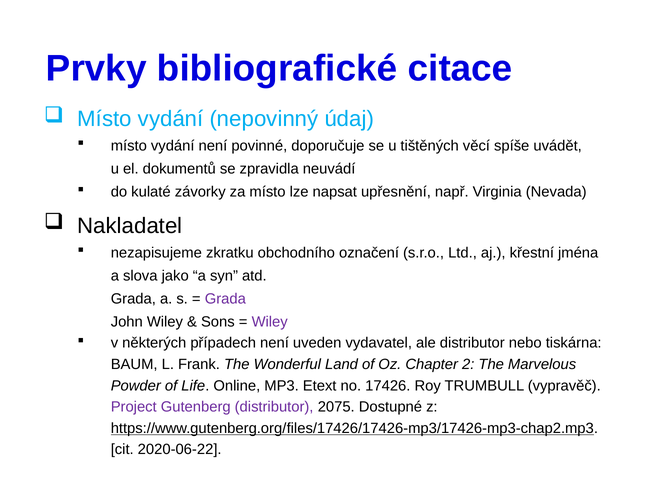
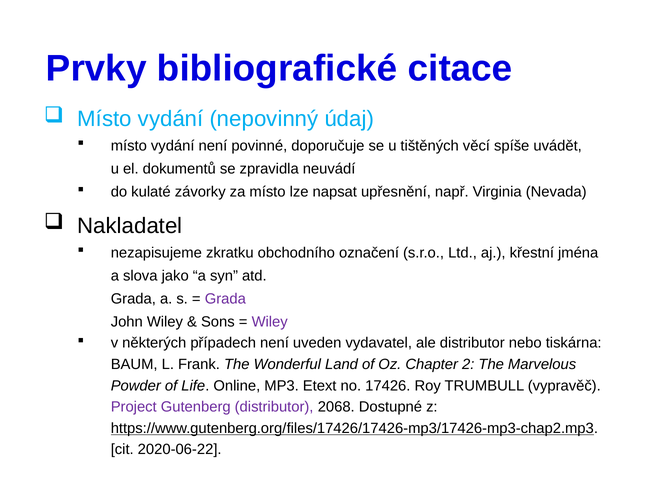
2075: 2075 -> 2068 (336, 407)
